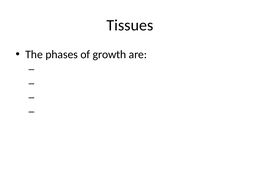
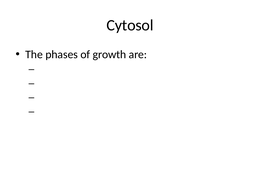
Tissues: Tissues -> Cytosol (130, 25)
